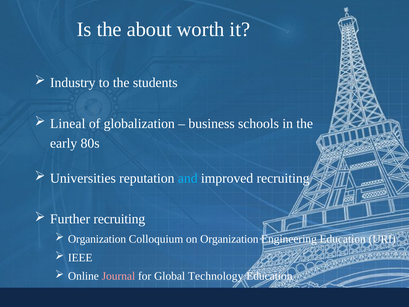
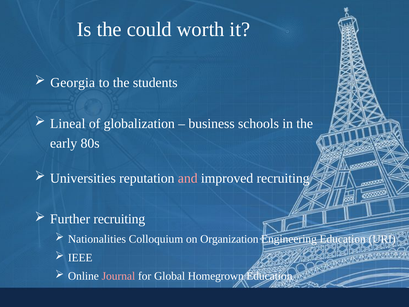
about: about -> could (149, 29)
Industry: Industry -> Georgia (73, 83)
and colour: light blue -> pink (188, 178)
Organization: Organization -> Nationalities (97, 239)
Technology: Technology -> Homegrown (216, 276)
